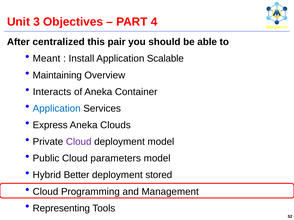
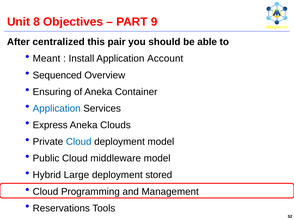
3: 3 -> 8 (37, 22)
4: 4 -> 9 (154, 22)
Scalable: Scalable -> Account (165, 59)
Maintaining: Maintaining -> Sequenced (57, 75)
Interacts: Interacts -> Ensuring (52, 92)
Cloud colour: purple -> blue (79, 142)
parameters: parameters -> middleware (116, 159)
Better: Better -> Large (76, 175)
Representing: Representing -> Reservations (61, 209)
